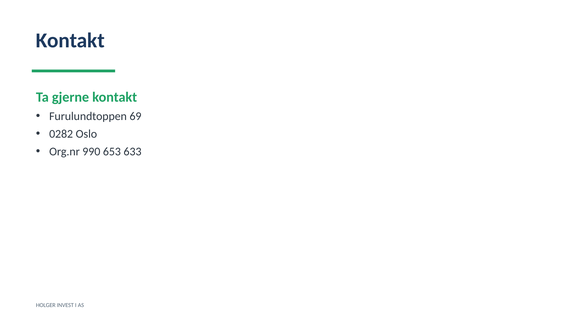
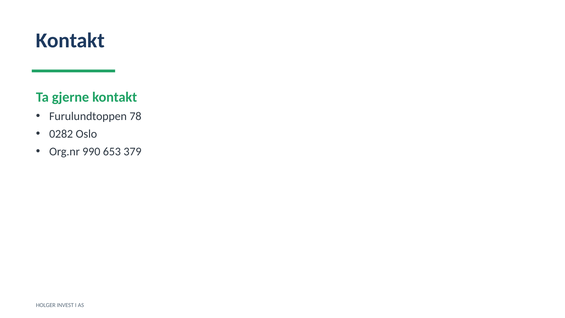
69: 69 -> 78 (135, 116)
633: 633 -> 379 (133, 152)
